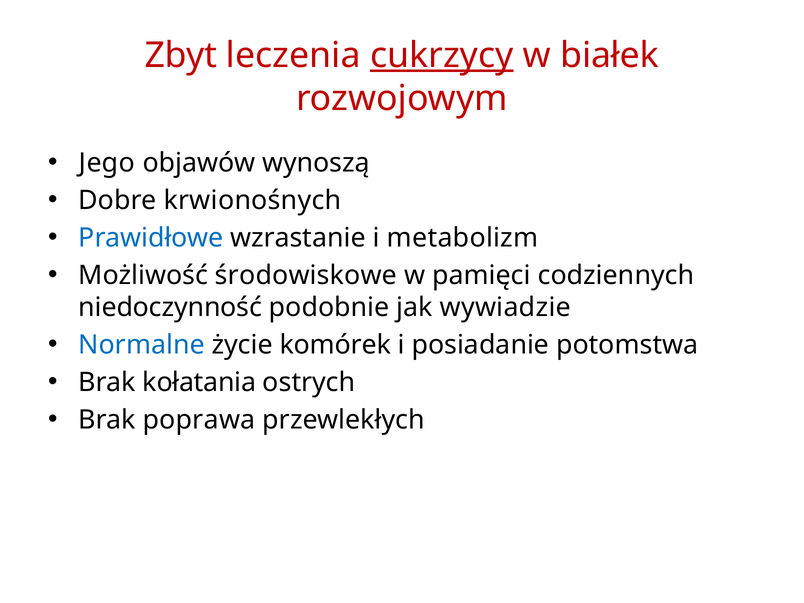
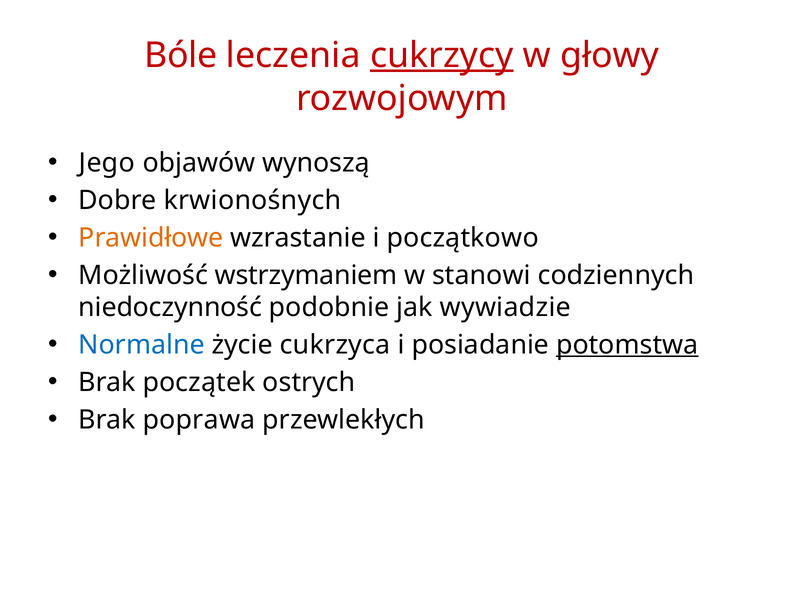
Zbyt: Zbyt -> Bóle (181, 55)
białek: białek -> głowy (610, 55)
Prawidłowe colour: blue -> orange (151, 238)
metabolizm: metabolizm -> początkowo (463, 238)
środowiskowe: środowiskowe -> wstrzymaniem (306, 275)
pamięci: pamięci -> stanowi (481, 275)
komórek: komórek -> cukrzyca (335, 345)
potomstwa underline: none -> present (627, 345)
kołatania: kołatania -> początek (199, 382)
